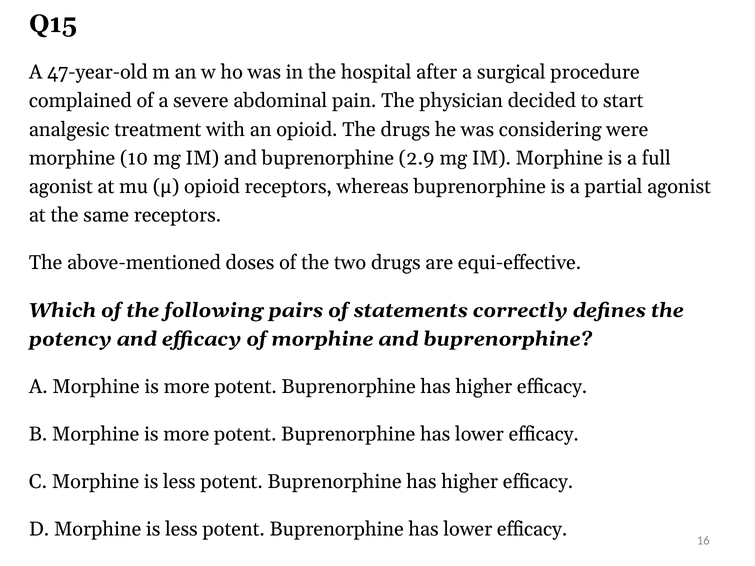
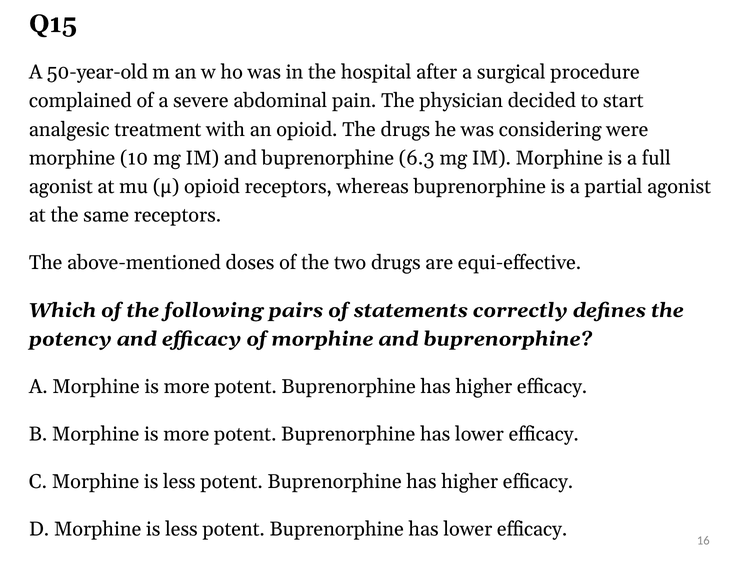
47-year-old: 47-year-old -> 50-year-old (97, 72)
2.9: 2.9 -> 6.3 (417, 158)
